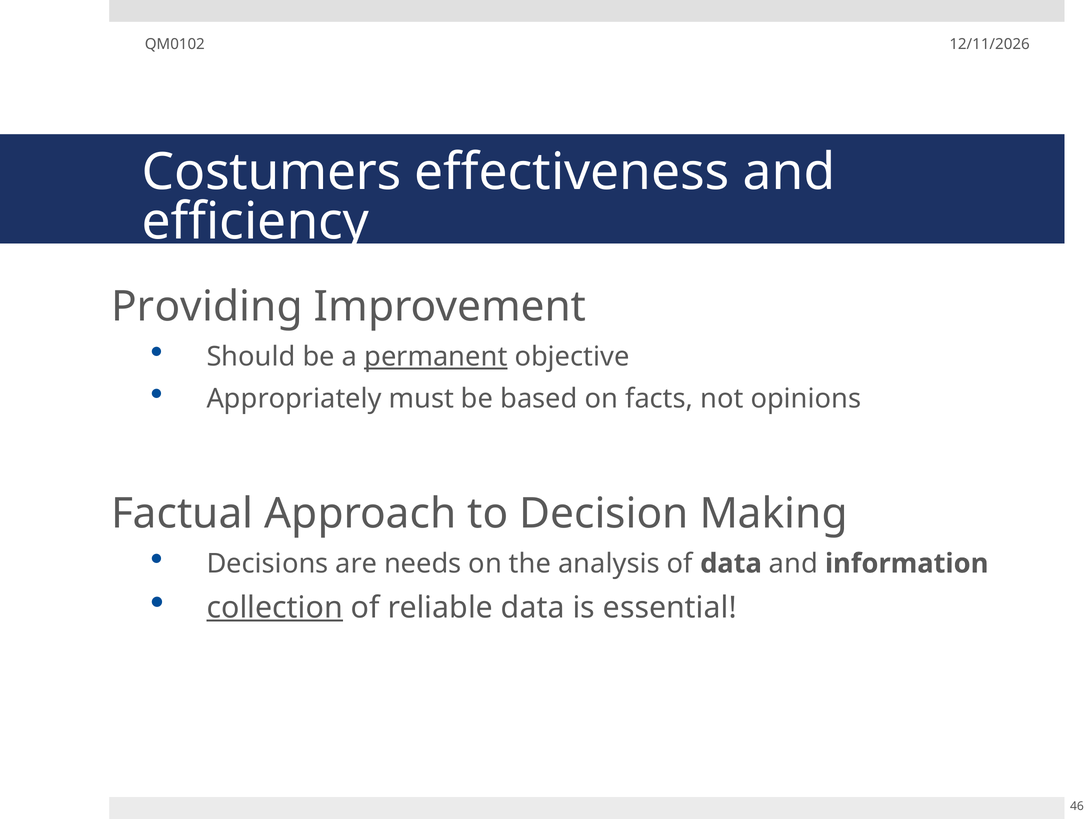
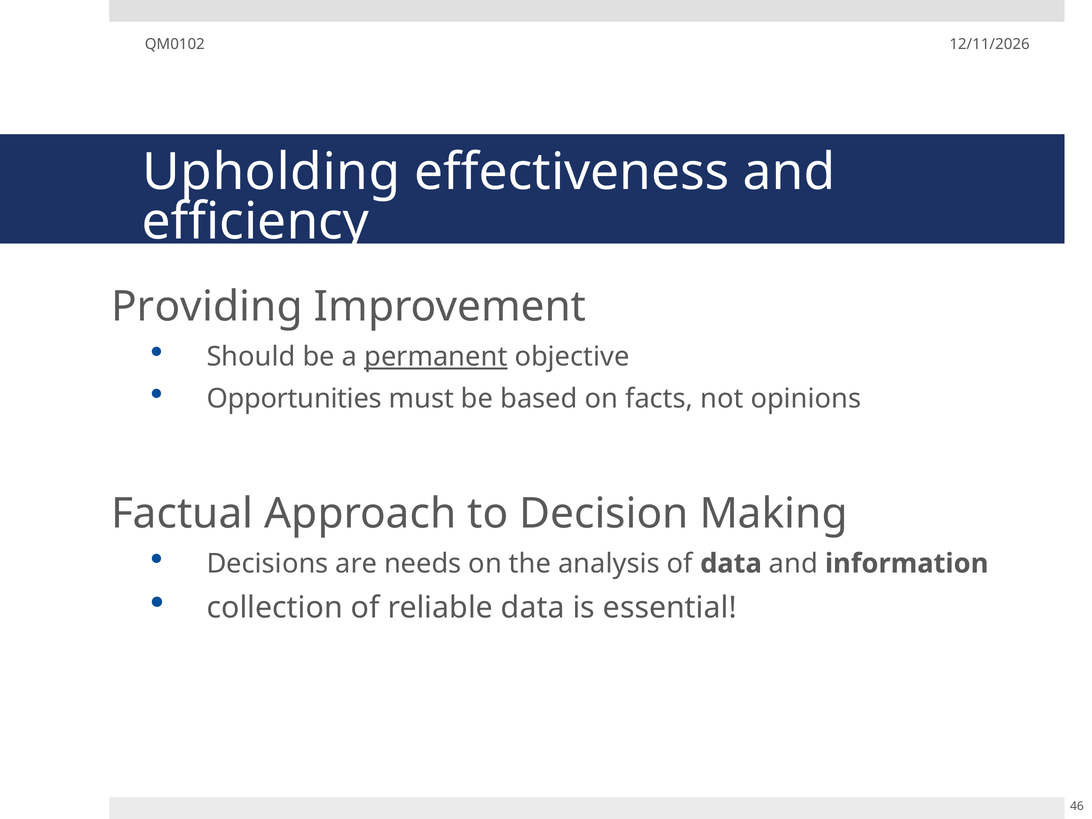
Costumers: Costumers -> Upholding (271, 172)
Appropriately: Appropriately -> Opportunities (294, 399)
collection underline: present -> none (275, 608)
